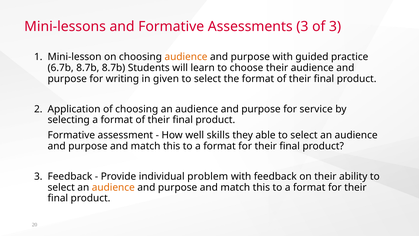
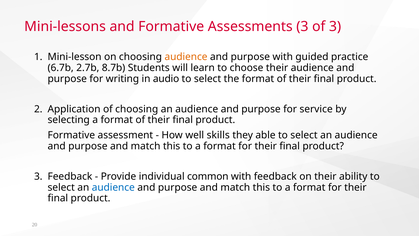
6.7b 8.7b: 8.7b -> 2.7b (88, 68)
given: given -> audio (166, 79)
problem: problem -> common (208, 176)
audience colour: orange -> blue (113, 187)
